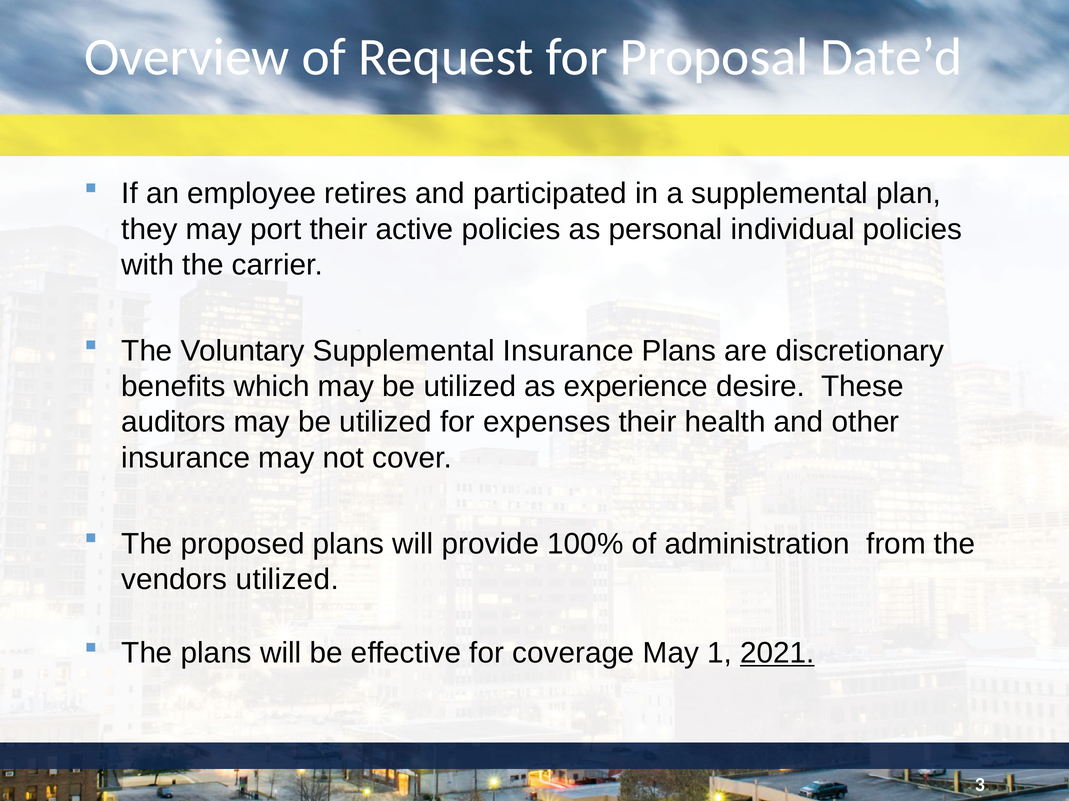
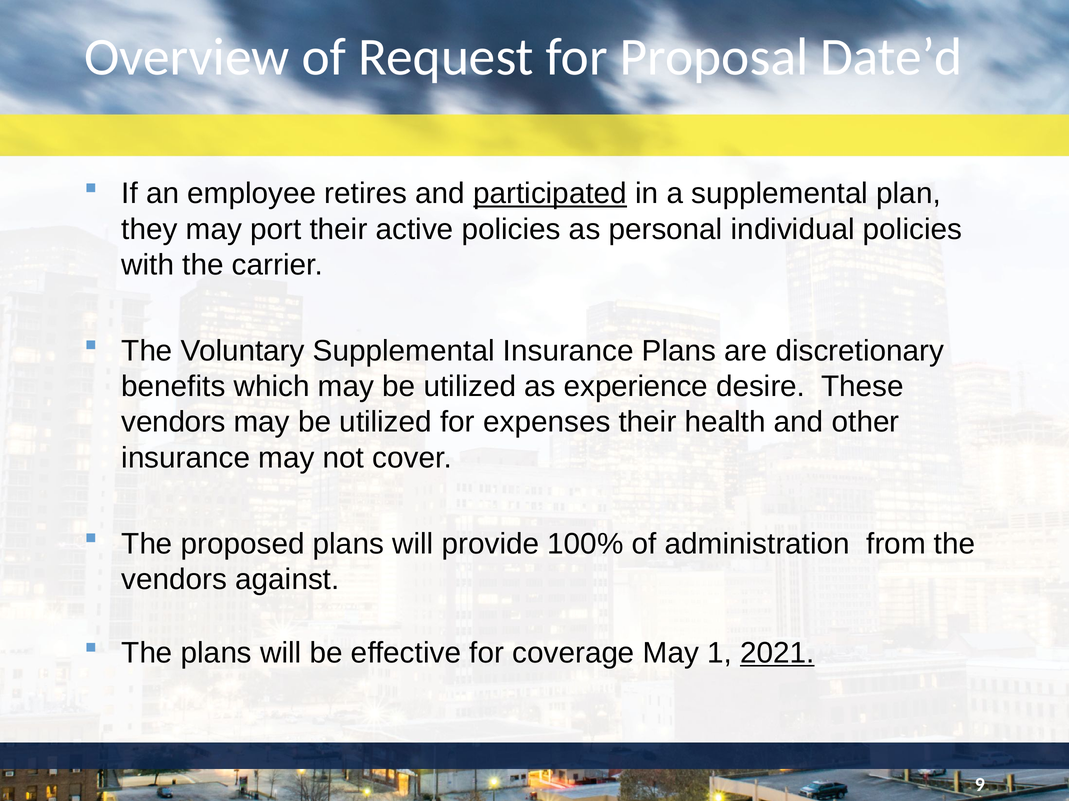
participated underline: none -> present (550, 194)
auditors: auditors -> vendors (174, 423)
vendors utilized: utilized -> against (287, 580)
3: 3 -> 9 (980, 785)
